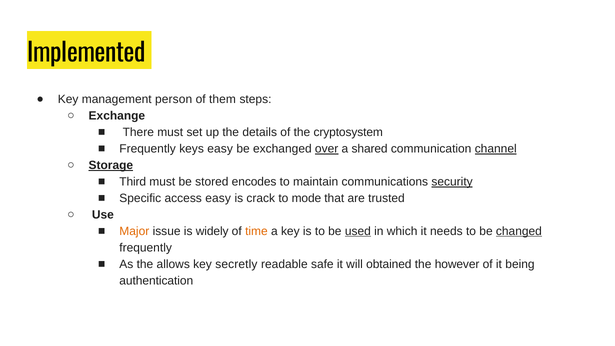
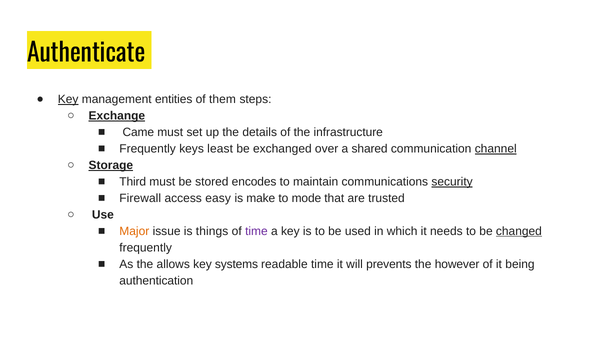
Implemented: Implemented -> Authenticate (86, 53)
Key underline: none -> present (68, 99)
person: person -> entities (174, 99)
Exchange underline: none -> present (117, 116)
There: There -> Came (138, 132)
cryptosystem: cryptosystem -> infrastructure (348, 132)
keys easy: easy -> least (220, 149)
over underline: present -> none (327, 149)
Specific: Specific -> Firewall (140, 198)
crack: crack -> make (261, 198)
widely: widely -> things (212, 231)
time colour: orange -> purple (256, 231)
used underline: present -> none (358, 231)
secretly: secretly -> systems (236, 264)
readable safe: safe -> time (322, 264)
obtained: obtained -> prevents (389, 264)
